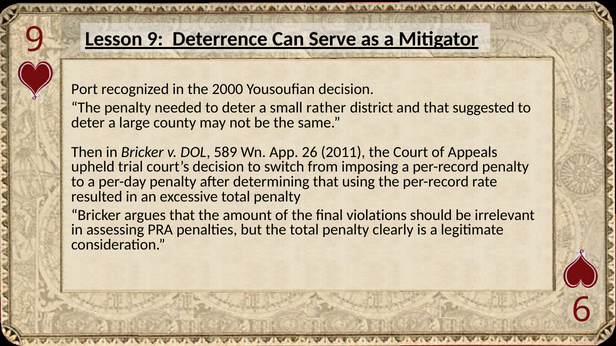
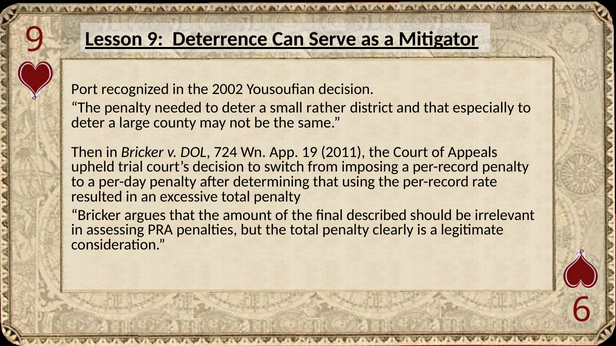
2000: 2000 -> 2002 (228, 89)
suggested: suggested -> especially (483, 108)
589: 589 -> 724 (226, 152)
26: 26 -> 19 (310, 152)
violations: violations -> described (377, 215)
